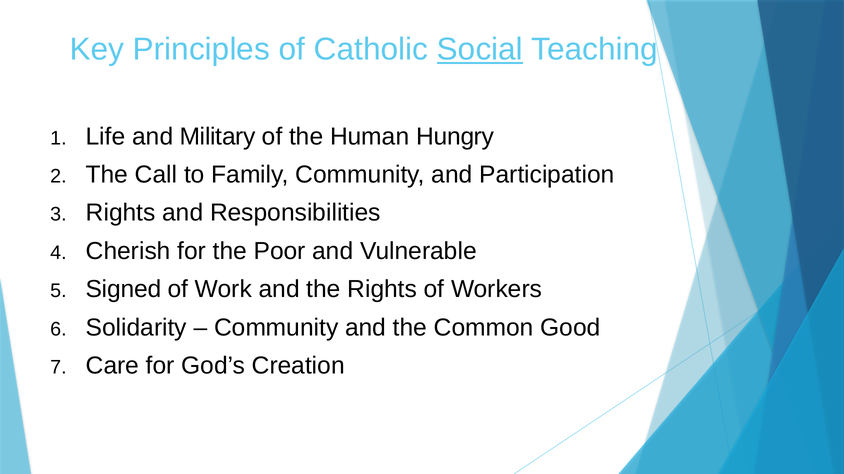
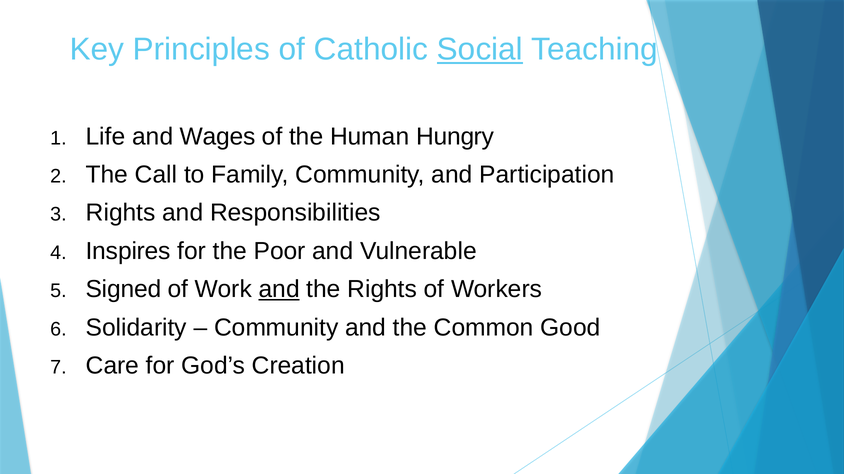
Military: Military -> Wages (218, 137)
Cherish: Cherish -> Inspires (128, 251)
and underline: none -> present (279, 290)
